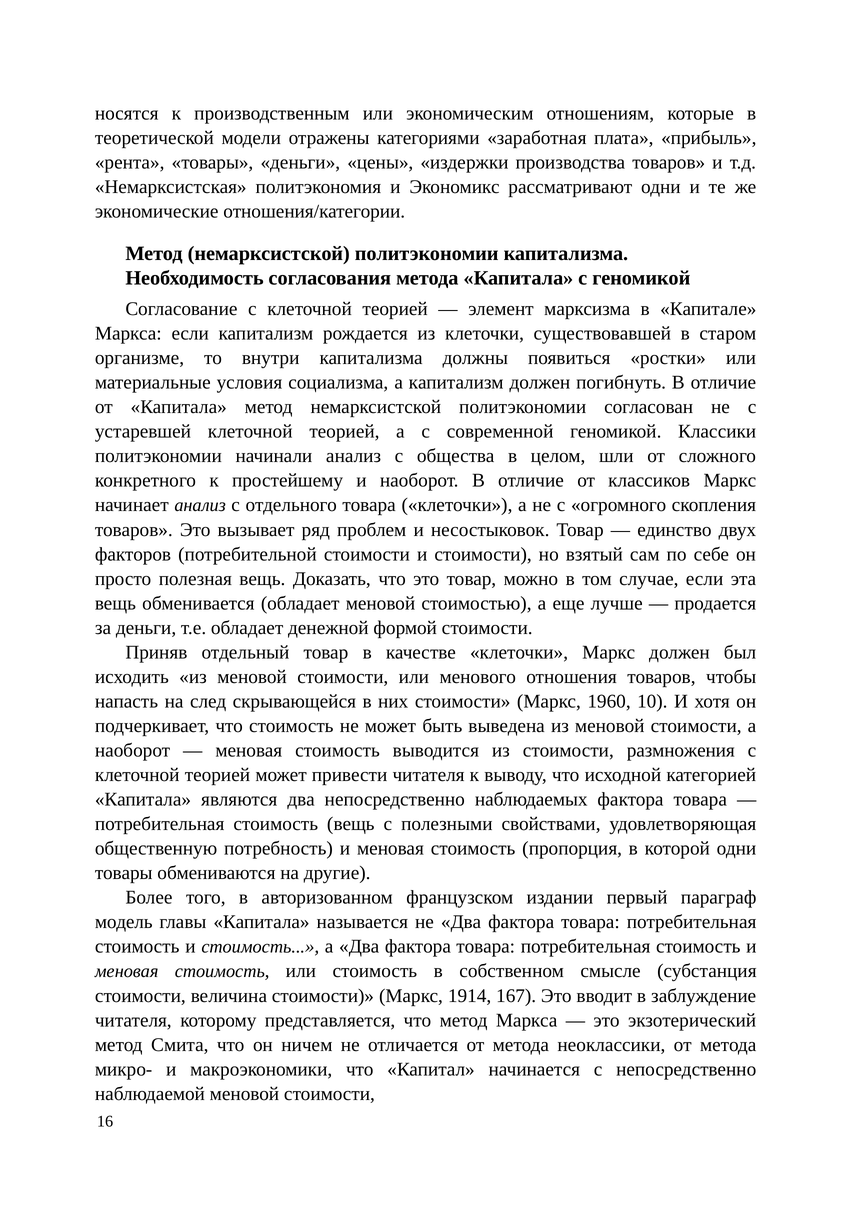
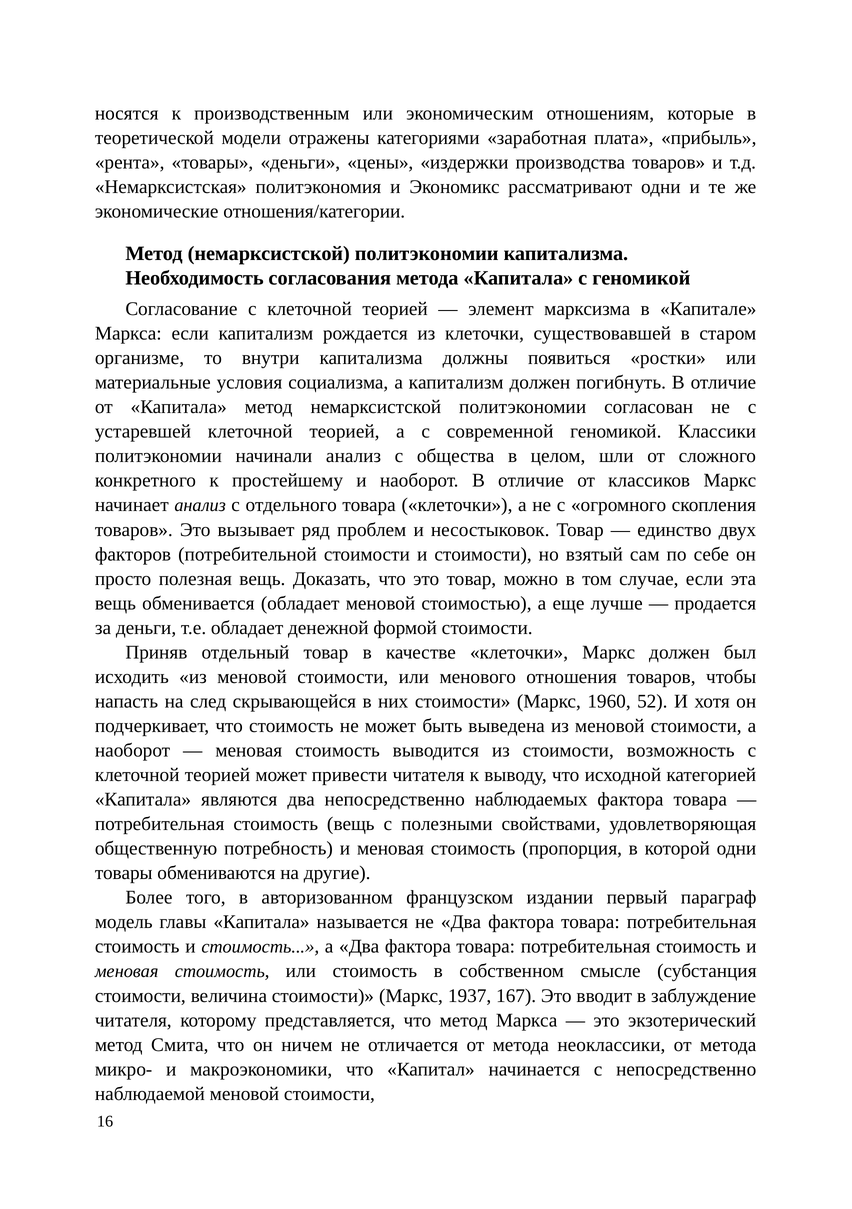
10: 10 -> 52 (652, 701)
размножения: размножения -> возможность (681, 750)
1914: 1914 -> 1937 (470, 996)
